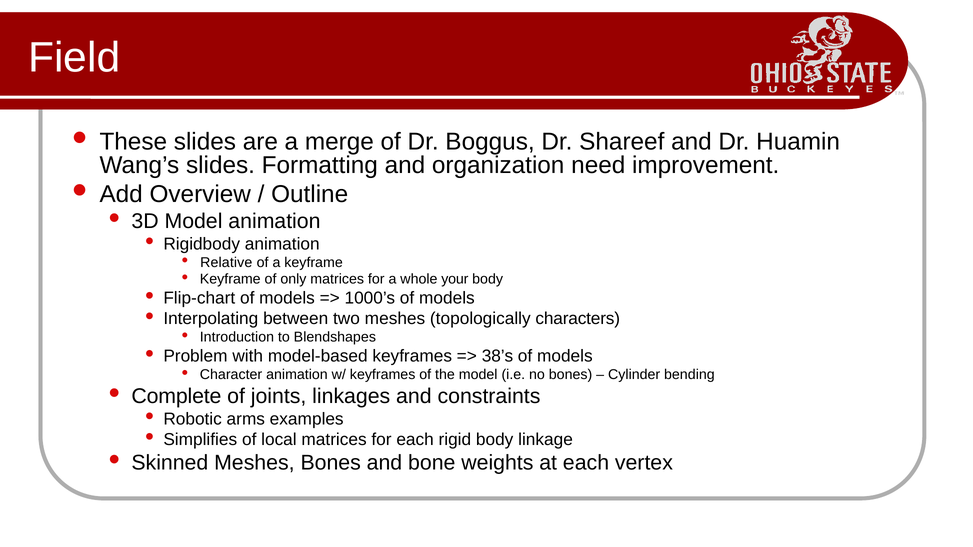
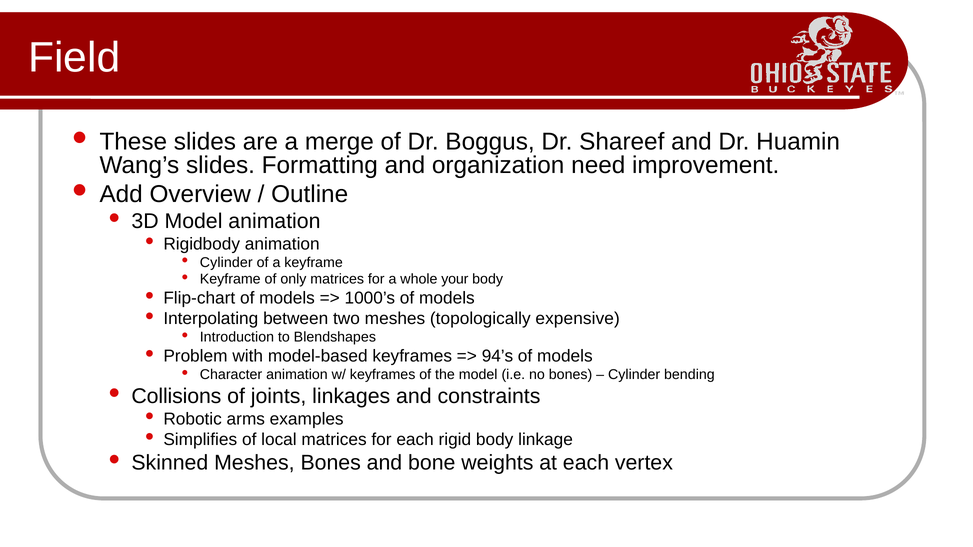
Relative: Relative -> Cylinder (226, 262)
characters: characters -> expensive (578, 319)
38’s: 38’s -> 94’s (497, 356)
Complete: Complete -> Collisions (176, 396)
